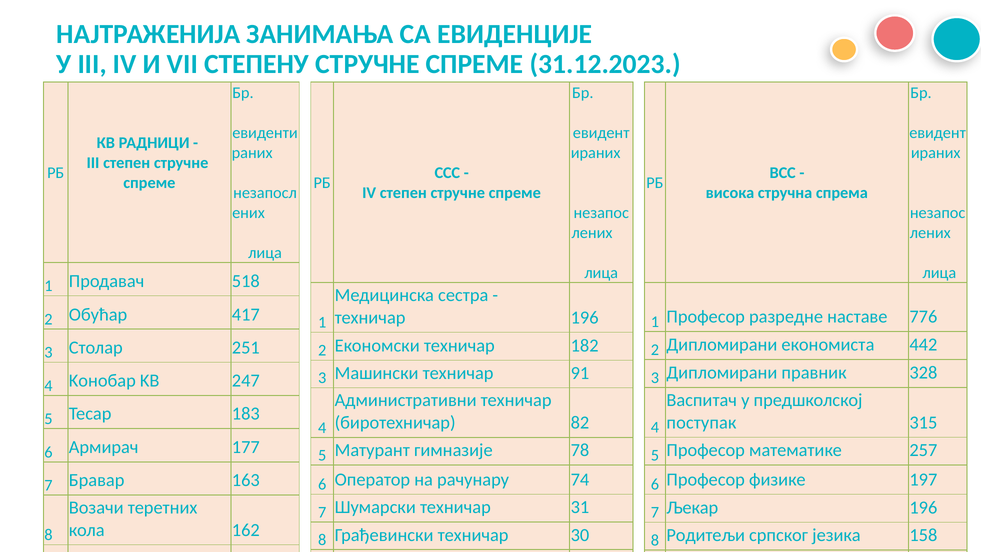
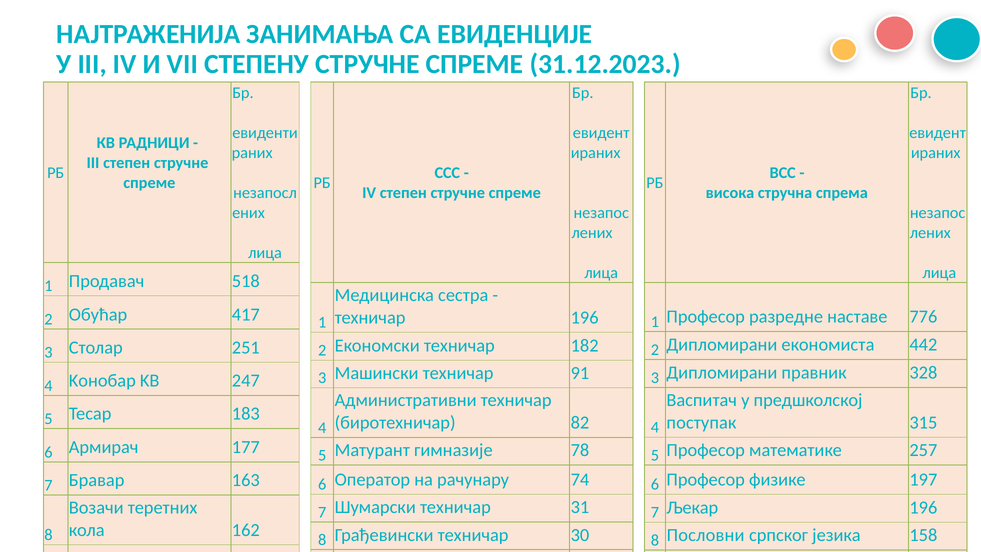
Родитељи: Родитељи -> Пословни (706, 535)
